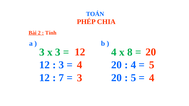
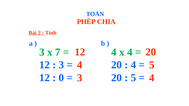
x 3: 3 -> 7 (58, 52)
x 8: 8 -> 4 (130, 52)
7: 7 -> 0 (61, 78)
